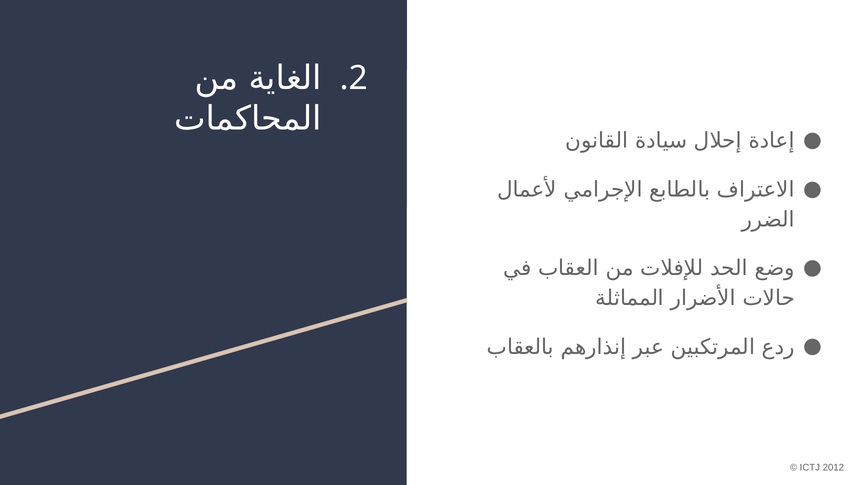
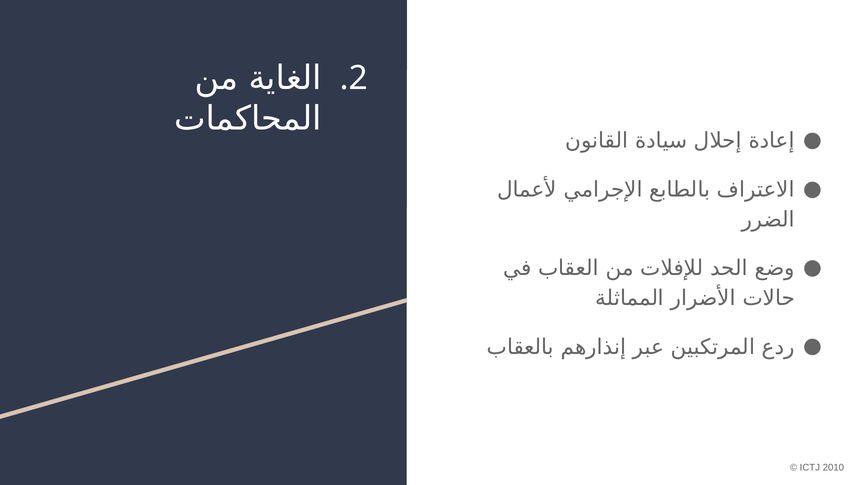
2012: 2012 -> 2010 (833, 468)
